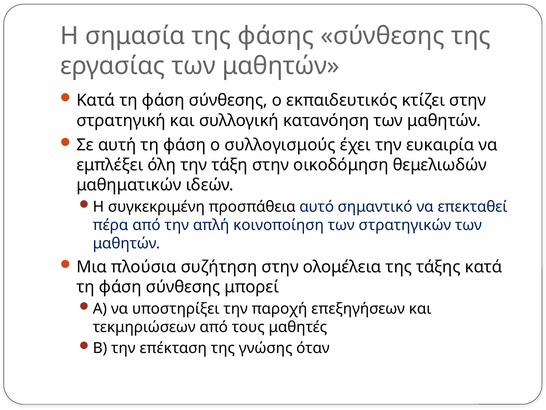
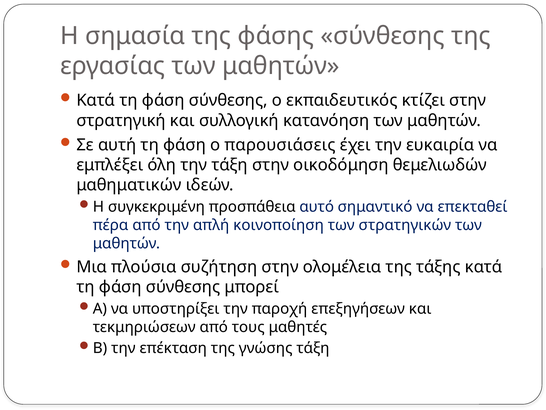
συλλογισμούς: συλλογισμούς -> παρουσιάσεις (280, 145)
γνώσης όταν: όταν -> τάξη (313, 348)
